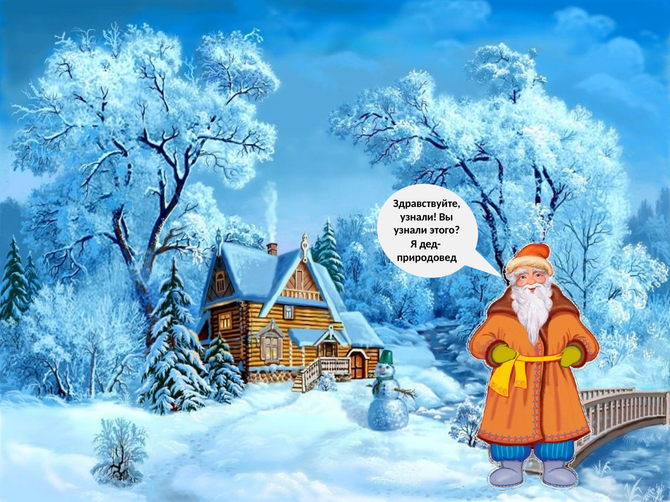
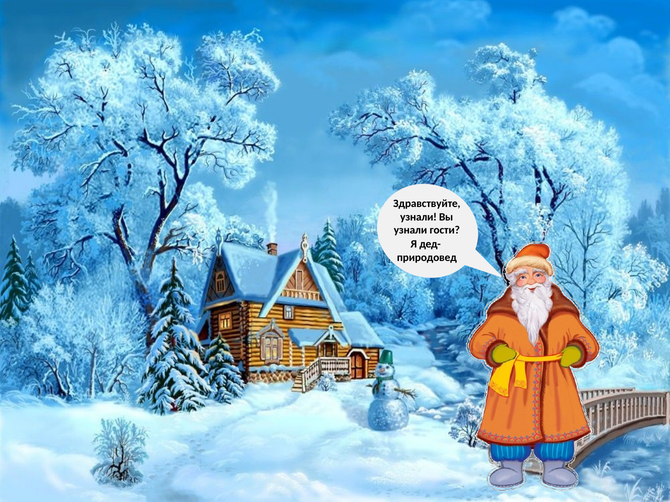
этого: этого -> гости (445, 231)
